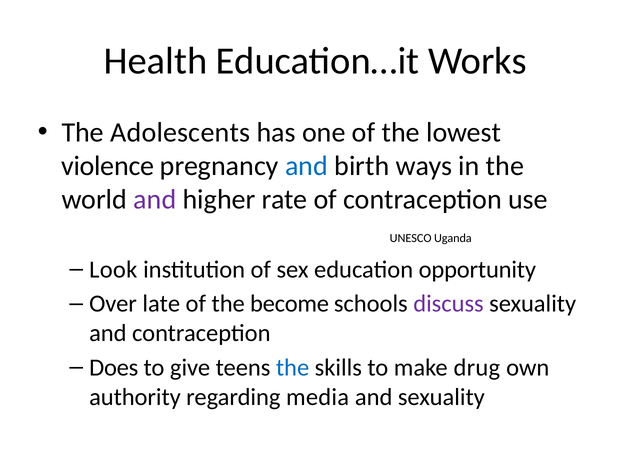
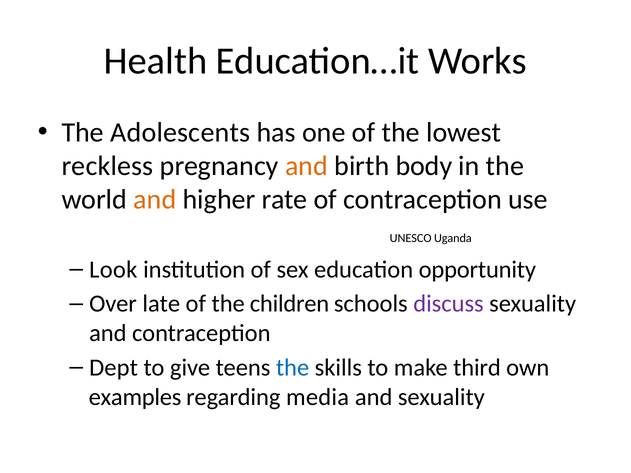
violence: violence -> reckless (107, 166)
and colour: blue -> orange (306, 166)
ways: ways -> body (424, 166)
and colour: purple -> orange (155, 200)
become: become -> children (290, 304)
Does: Does -> Dept (114, 368)
drug: drug -> third (477, 368)
authority: authority -> examples (135, 397)
